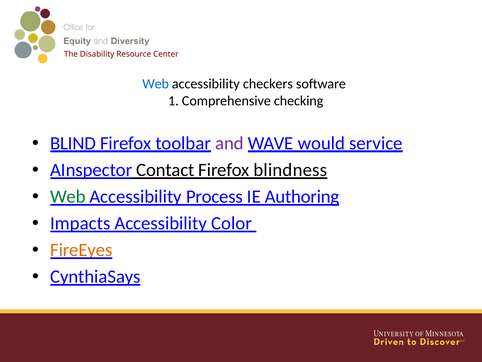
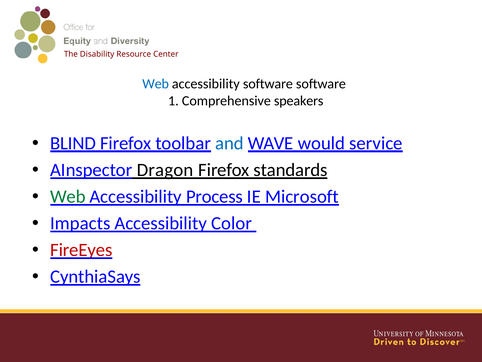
accessibility checkers: checkers -> software (268, 84)
checking: checking -> speakers (299, 101)
and colour: purple -> blue (229, 143)
Contact: Contact -> Dragon (165, 170)
blindness: blindness -> standards (291, 170)
Authoring: Authoring -> Microsoft (302, 196)
FireEyes colour: orange -> red (81, 250)
